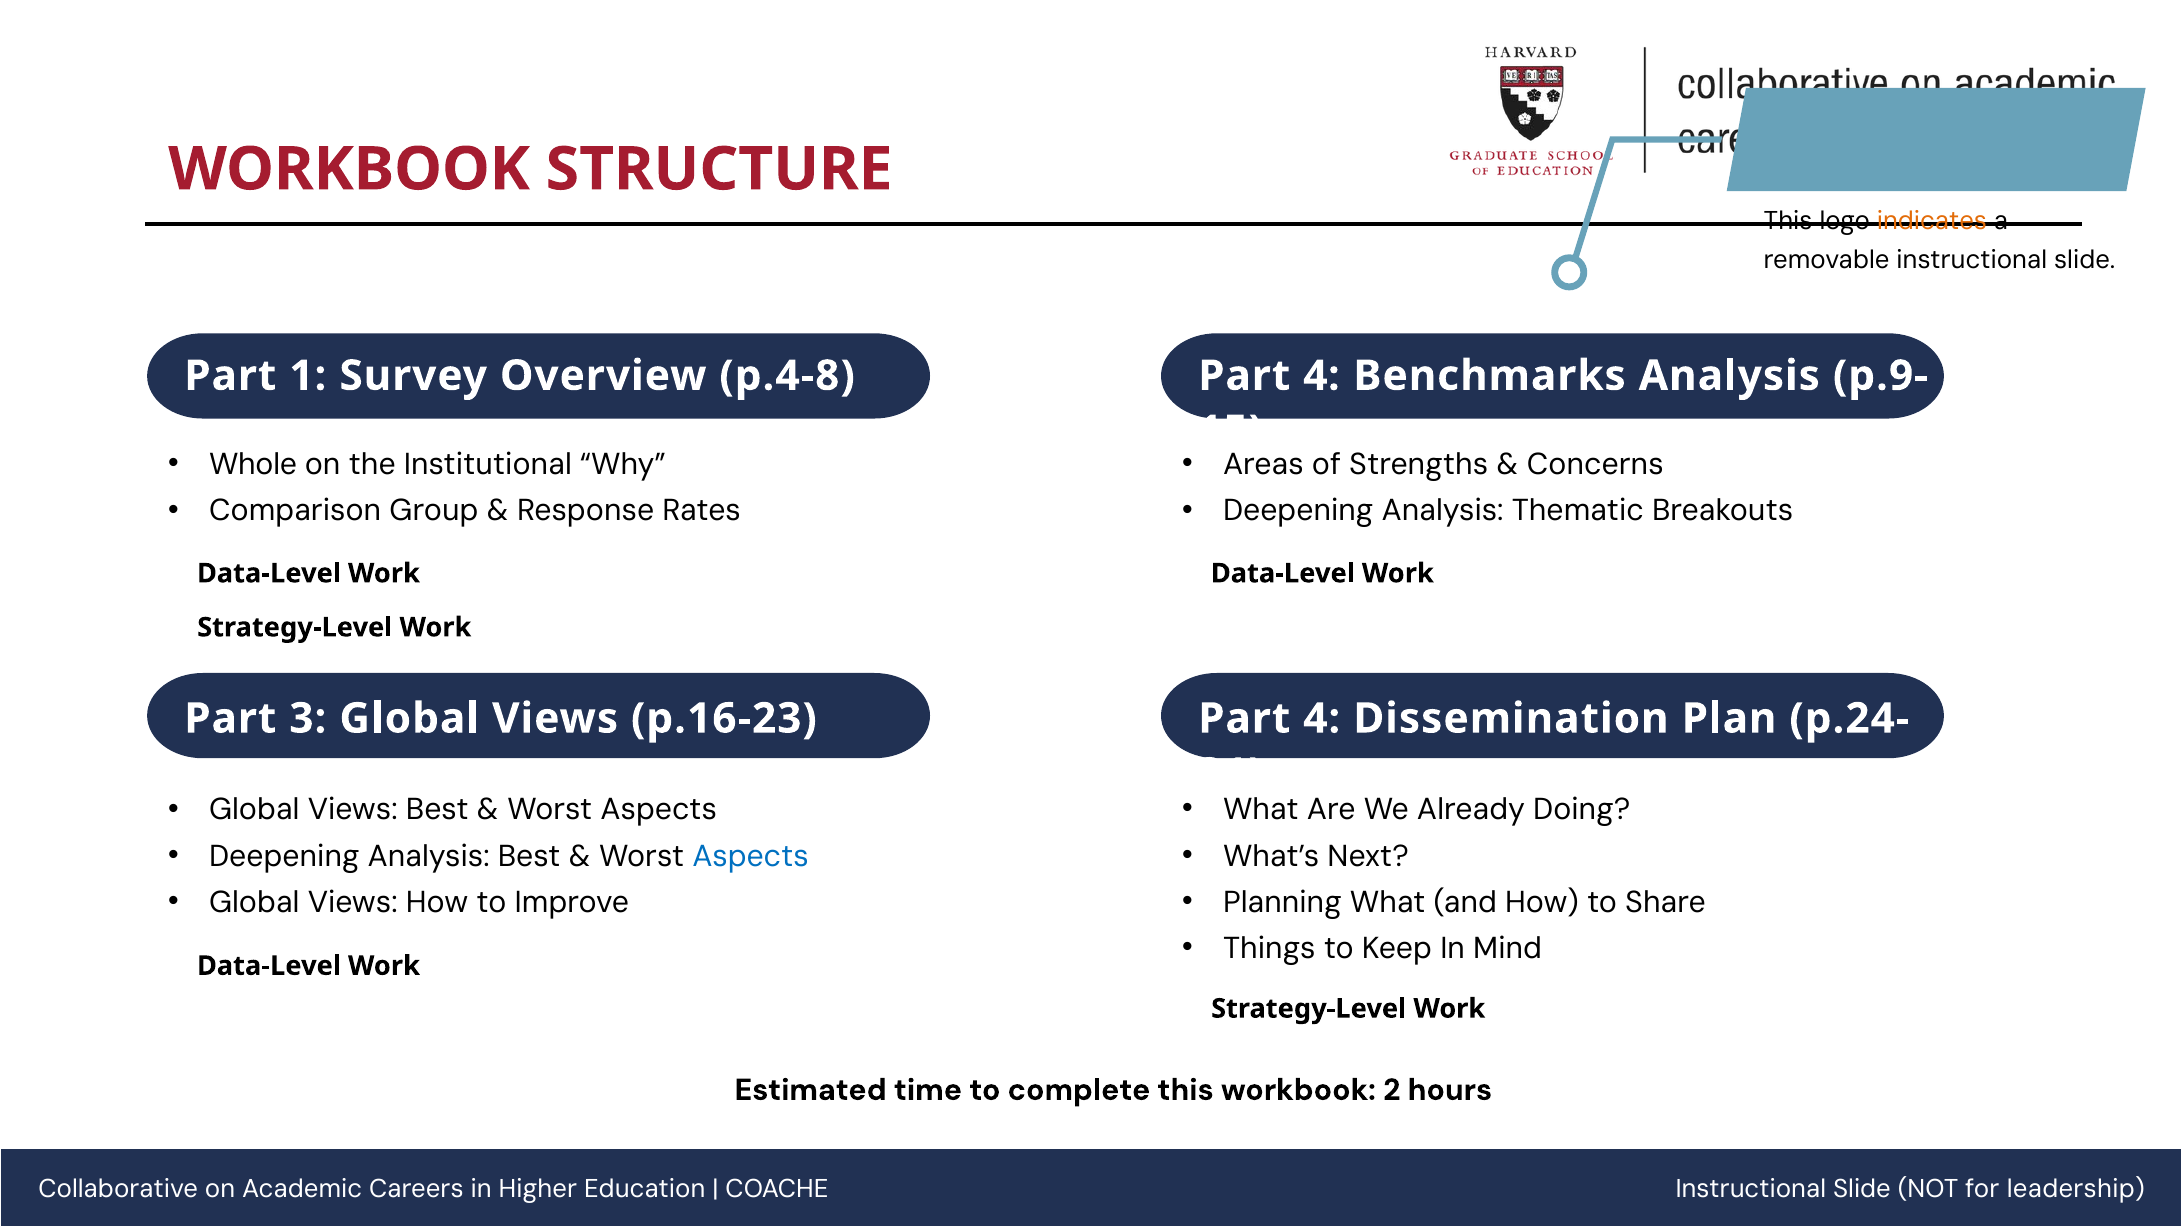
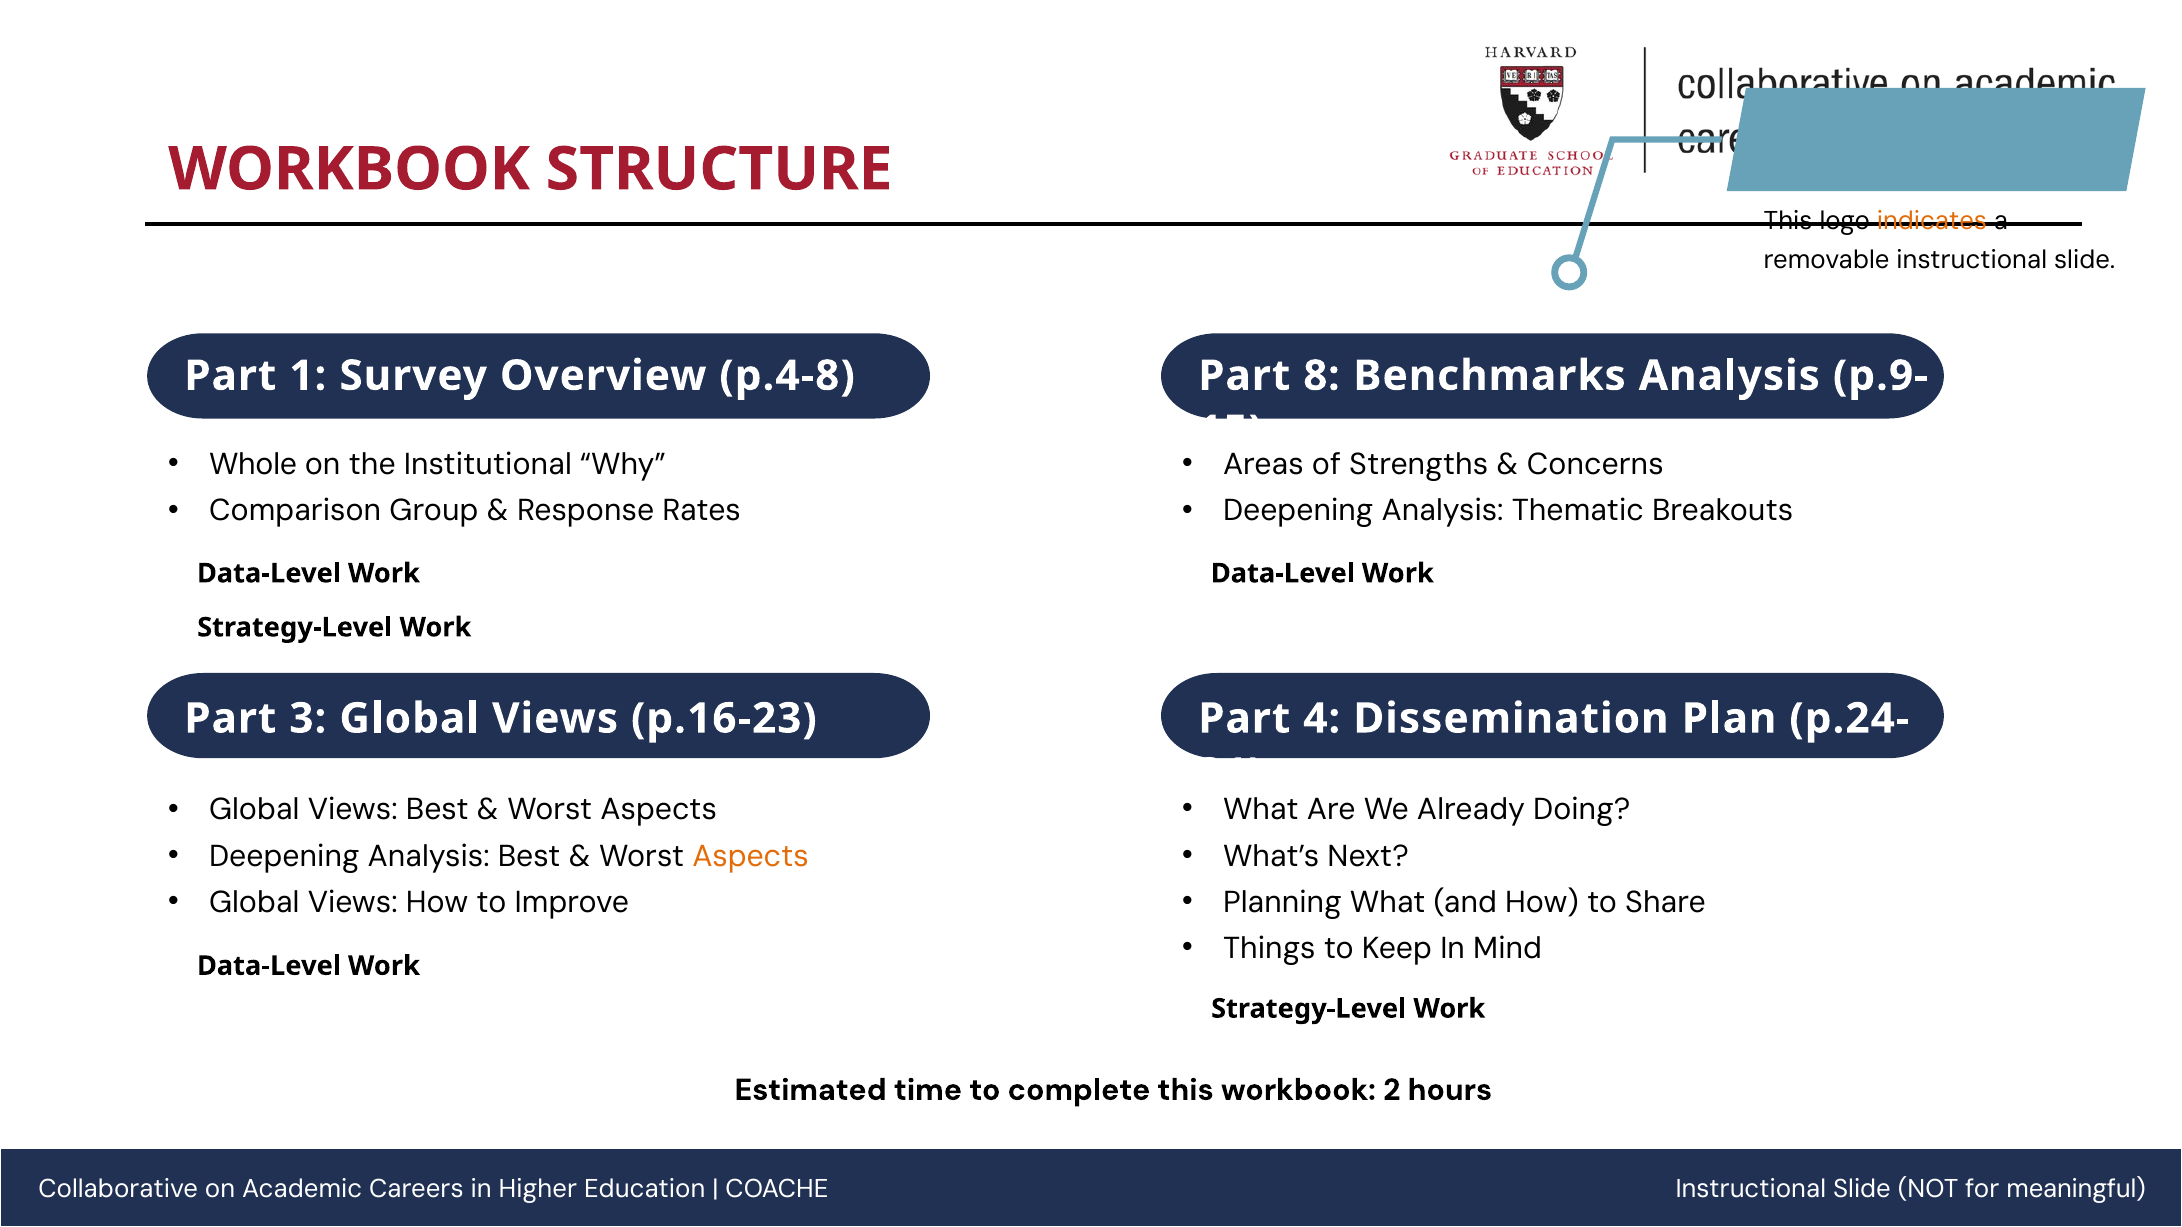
4: 4 -> 8 (1322, 376)
Aspects colour: blue -> orange (751, 856)
leadership: leadership -> meaningful (2076, 1189)
